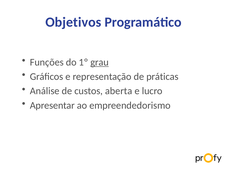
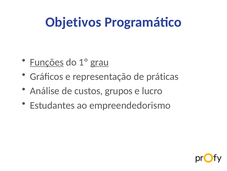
Funções underline: none -> present (47, 62)
aberta: aberta -> grupos (119, 91)
Apresentar: Apresentar -> Estudantes (52, 105)
